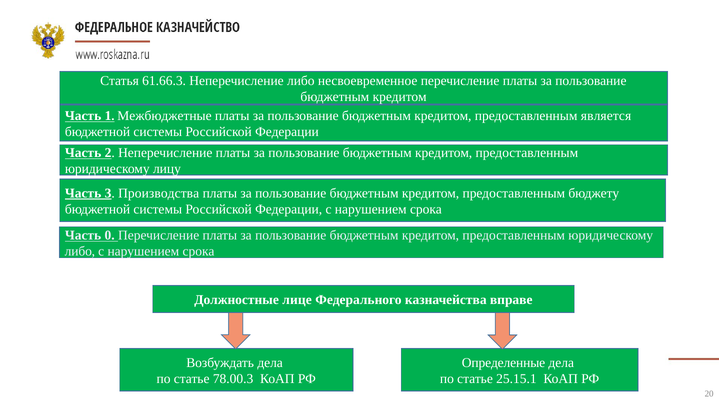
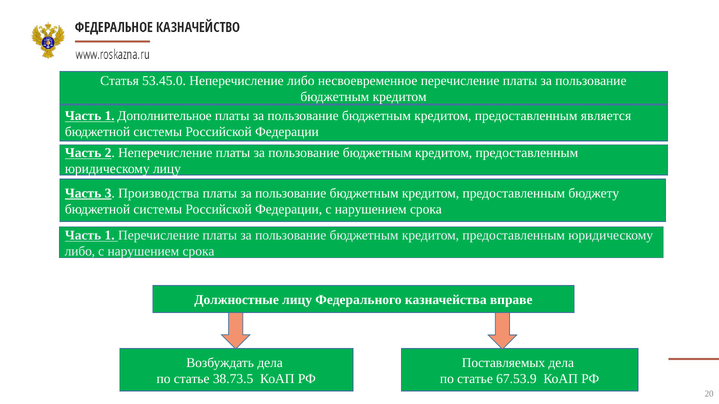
61.66.3: 61.66.3 -> 53.45.0 (164, 81)
Межбюджетные: Межбюджетные -> Дополнительное (165, 116)
0: 0 -> 1 (110, 235)
Должностные лице: лице -> лицу (297, 300)
Определенные: Определенные -> Поставляемых (503, 363)
78.00.3: 78.00.3 -> 38.73.5 (233, 379)
25.15.1: 25.15.1 -> 67.53.9 (516, 379)
